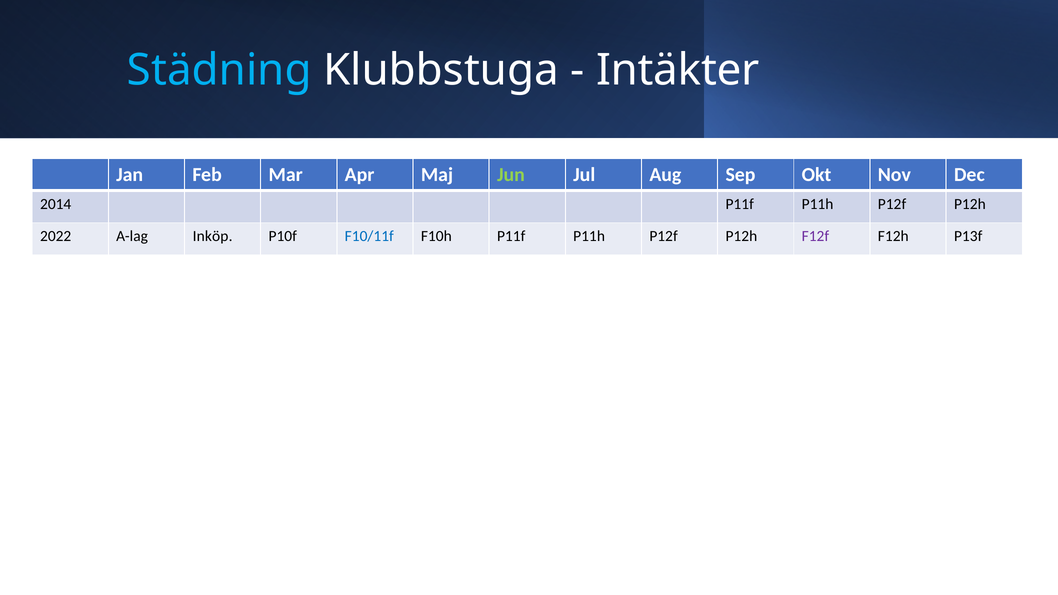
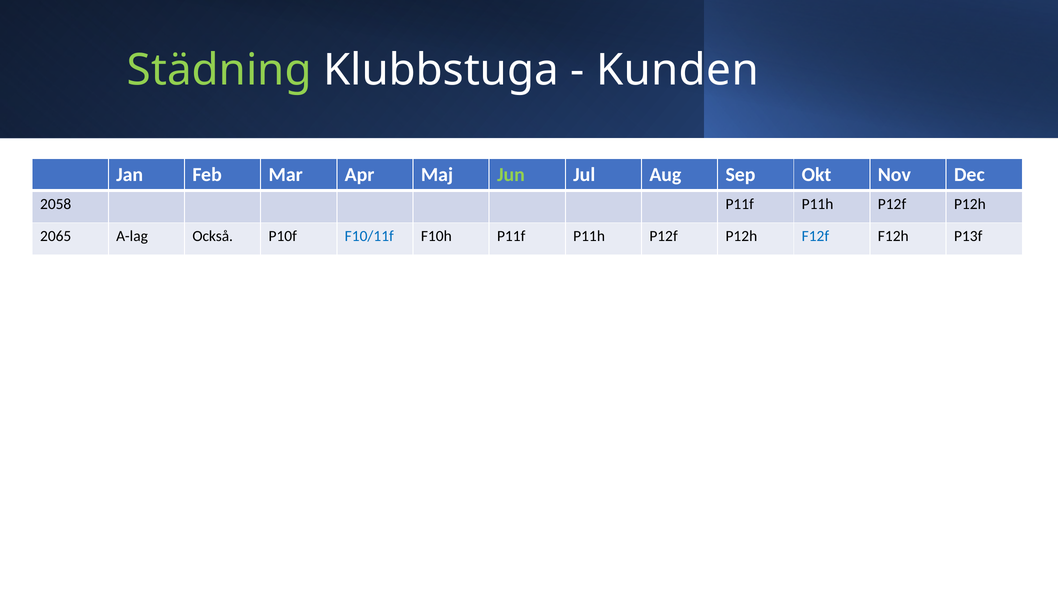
Städning colour: light blue -> light green (219, 70)
Intäkter: Intäkter -> Kunden (677, 70)
2014: 2014 -> 2058 (56, 204)
2022: 2022 -> 2065 (56, 236)
Inköp: Inköp -> Också (213, 236)
F12f colour: purple -> blue (815, 236)
